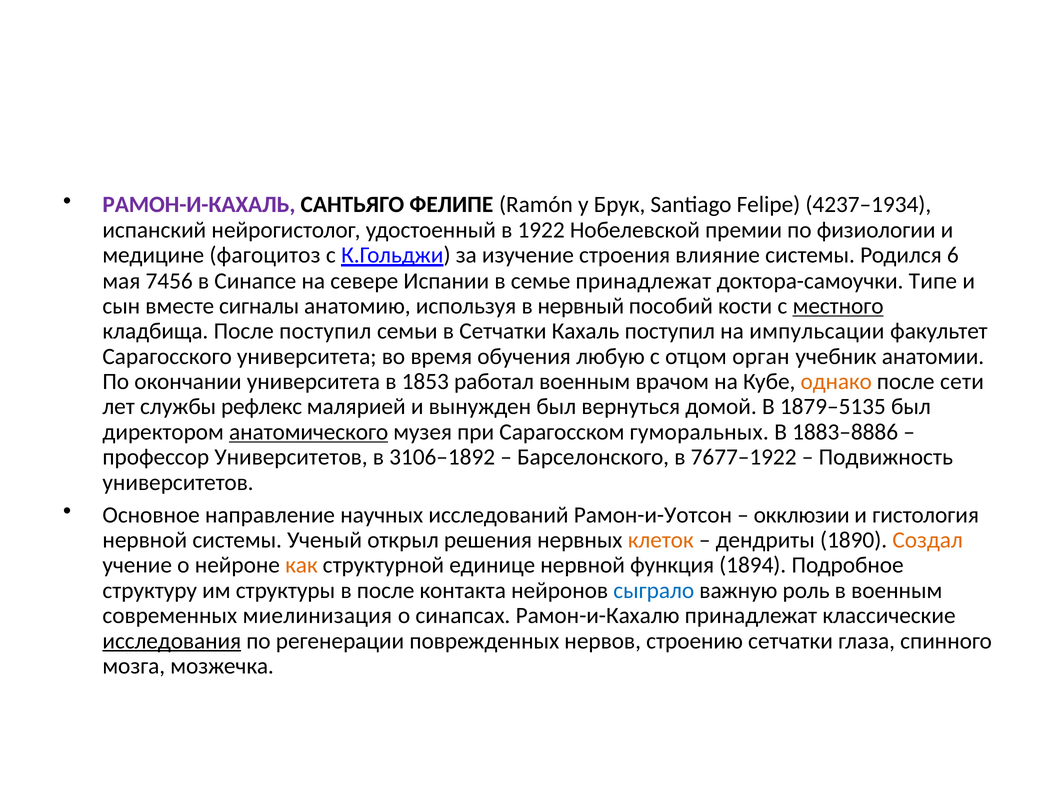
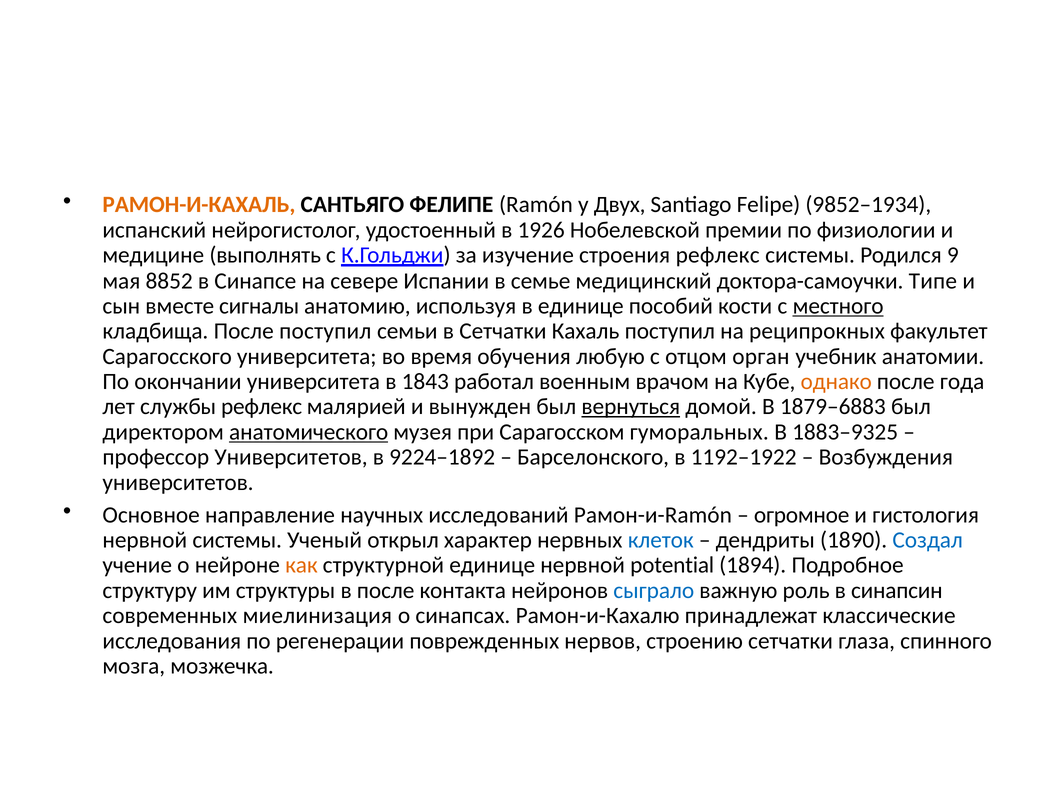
РАМОН-И-КАХАЛЬ colour: purple -> orange (199, 205)
Брук: Брук -> Двух (620, 205)
4237–1934: 4237–1934 -> 9852–1934 (868, 205)
1922: 1922 -> 1926 (541, 230)
фагоцитоз: фагоцитоз -> выполнять (265, 255)
строения влияние: влияние -> рефлекс (718, 255)
6: 6 -> 9 (953, 255)
7456: 7456 -> 8852 (169, 281)
семье принадлежат: принадлежат -> медицинский (644, 281)
в нервный: нервный -> единице (581, 306)
импульсации: импульсации -> реципрокных (817, 331)
1853: 1853 -> 1843 (425, 382)
сети: сети -> года (962, 382)
вернуться underline: none -> present (631, 407)
1879–5135: 1879–5135 -> 1879–6883 (833, 407)
1883–8886: 1883–8886 -> 1883–9325 (845, 432)
3106–1892: 3106–1892 -> 9224–1892 (442, 457)
7677–1922: 7677–1922 -> 1192–1922 (744, 457)
Подвижность: Подвижность -> Возбуждения (886, 457)
Рамон-и-Уотсон: Рамон-и-Уотсон -> Рамон-и-Ramón (653, 515)
окклюзии: окклюзии -> огромное (802, 515)
решения: решения -> характер (488, 540)
клеток colour: orange -> blue (661, 540)
Создал colour: orange -> blue (928, 540)
функция: функция -> potential (672, 565)
в военным: военным -> синапсин (897, 591)
исследования underline: present -> none (172, 641)
